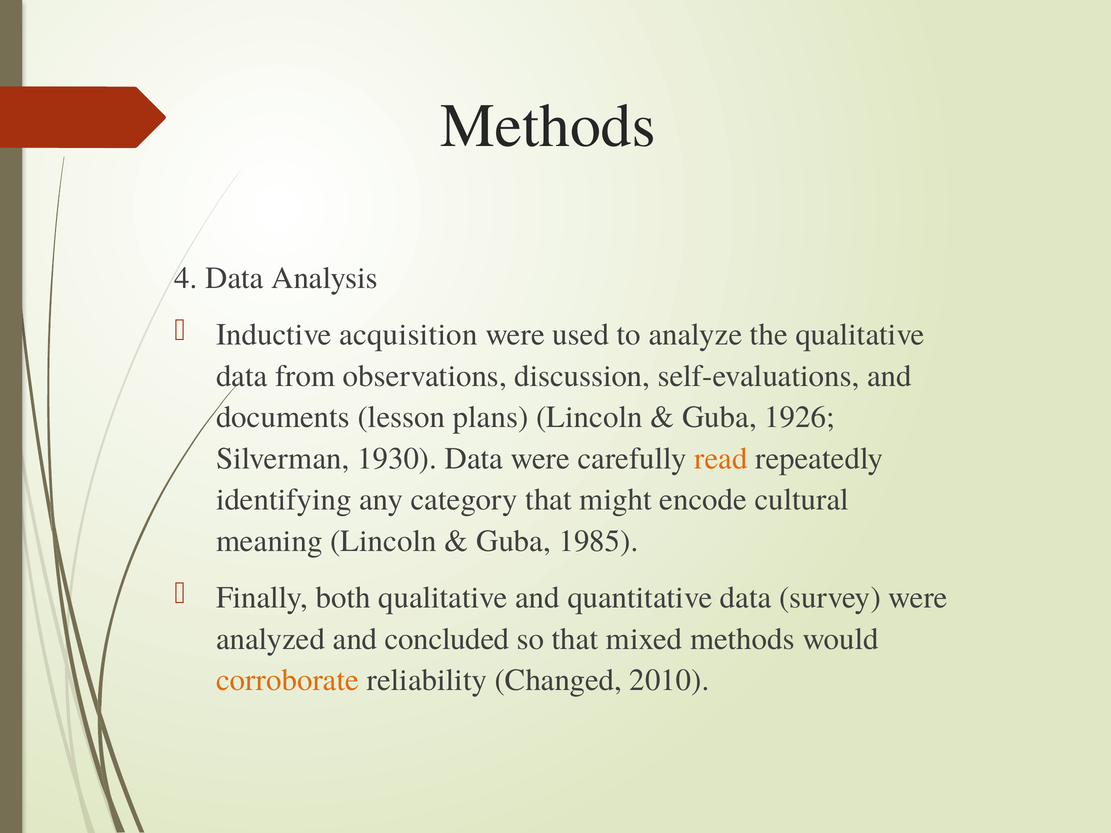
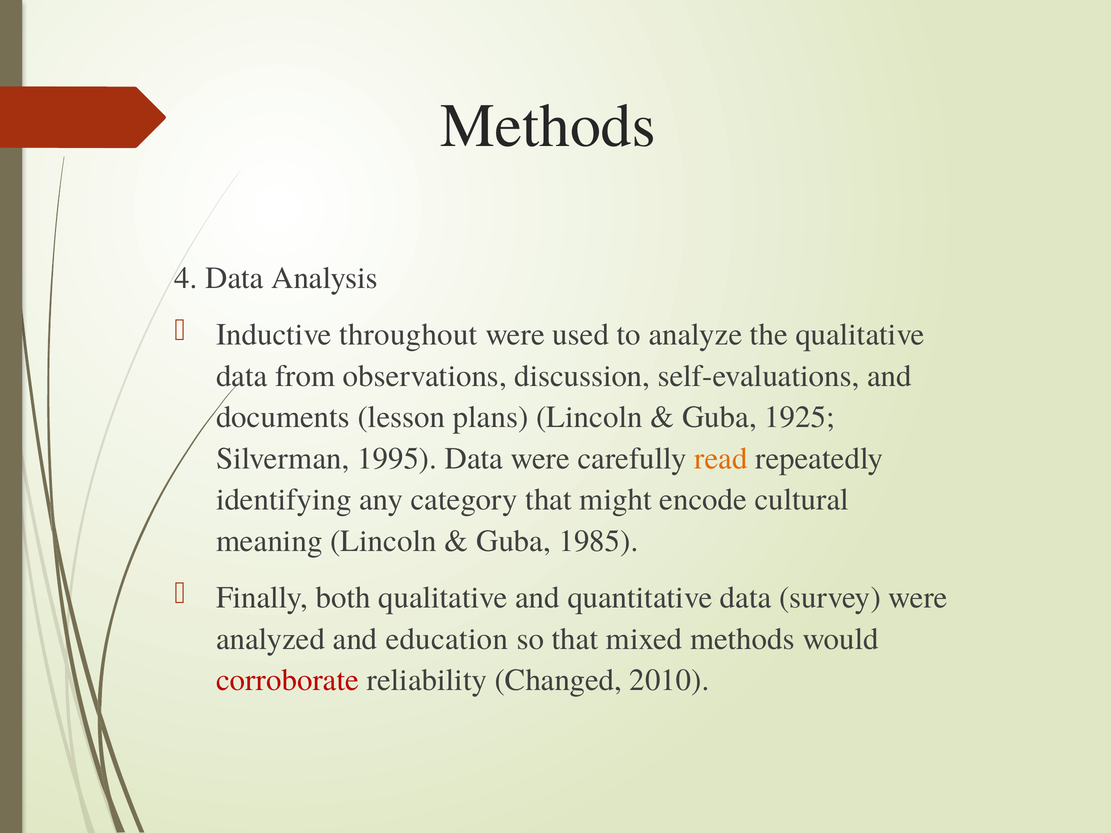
acquisition: acquisition -> throughout (408, 335)
1926: 1926 -> 1925 (800, 417)
1930: 1930 -> 1995 (397, 459)
concluded: concluded -> education (447, 639)
corroborate colour: orange -> red (288, 680)
